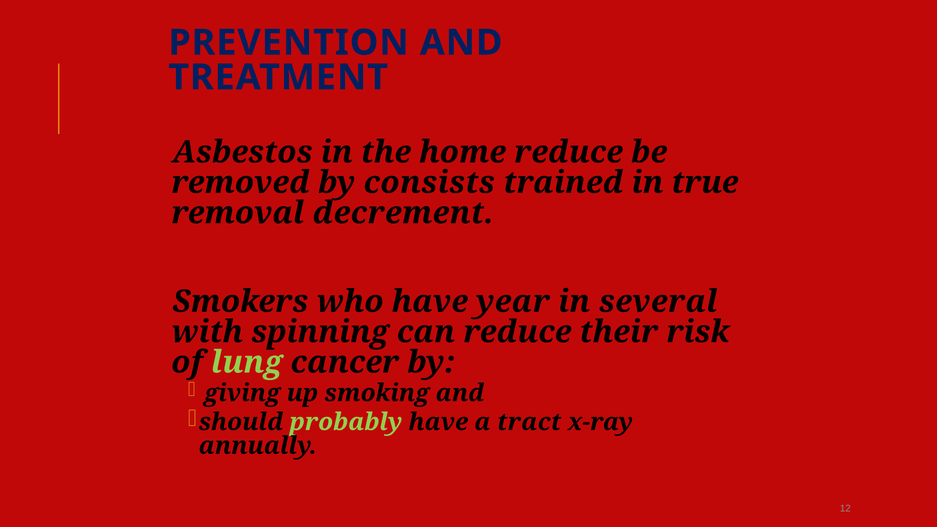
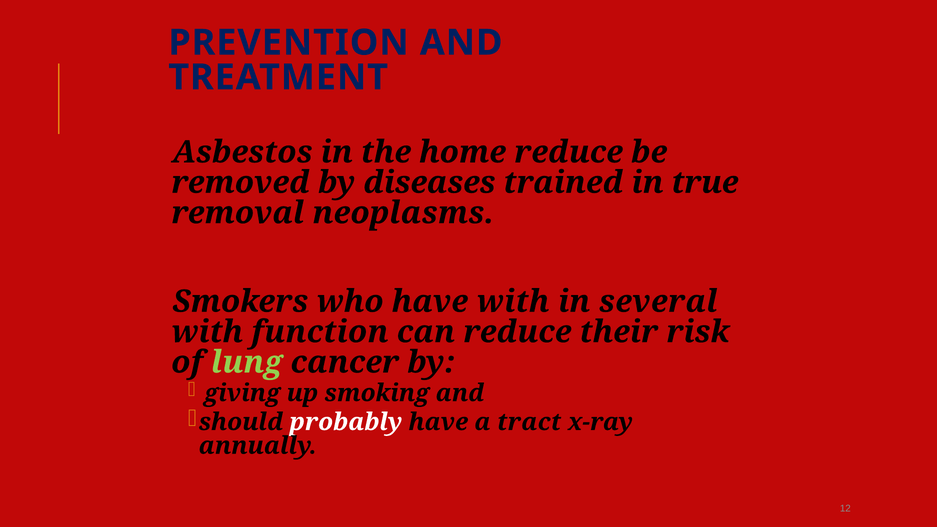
consists: consists -> diseases (429, 183)
decrement: decrement -> neoplasms (403, 213)
have year: year -> with (513, 302)
spinning: spinning -> function (320, 332)
probably colour: light green -> white (346, 422)
